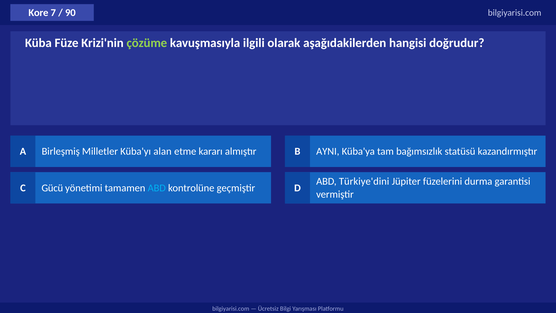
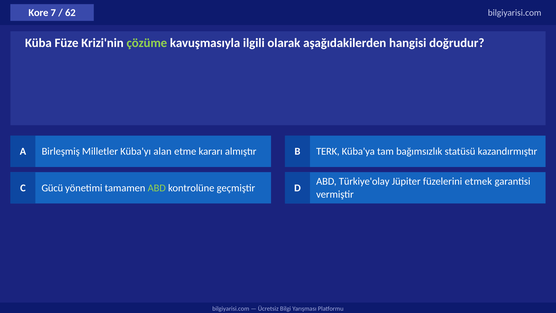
90: 90 -> 62 (70, 13)
AYNI: AYNI -> TERK (328, 151)
Türkiye'dini: Türkiye'dini -> Türkiye'olay (364, 181)
durma: durma -> etmek (478, 181)
ABD colour: light blue -> light green (157, 188)
